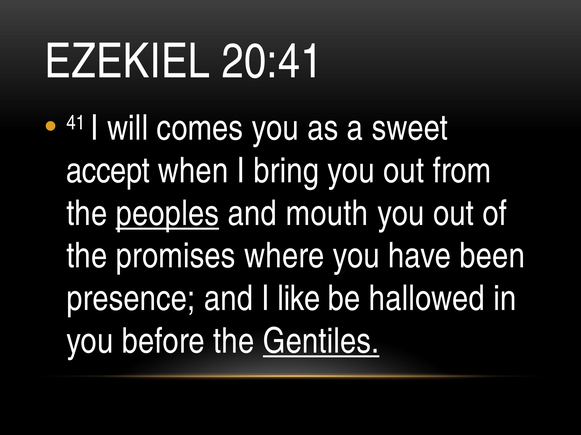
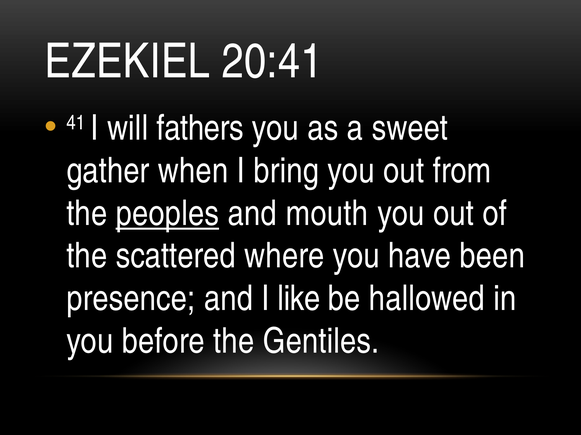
comes: comes -> fathers (200, 128)
accept: accept -> gather (108, 171)
promises: promises -> scattered (176, 256)
Gentiles underline: present -> none (321, 342)
